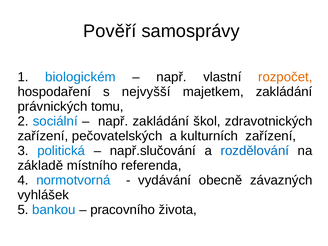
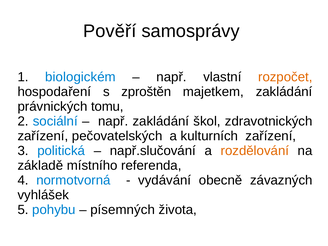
nejvyšší: nejvyšší -> zproštěn (146, 92)
rozdělování colour: blue -> orange (255, 151)
bankou: bankou -> pohybu (54, 210)
pracovního: pracovního -> písemných (123, 210)
